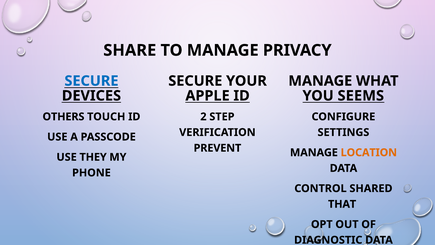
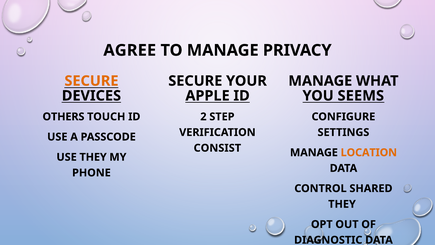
SHARE: SHARE -> AGREE (130, 50)
SECURE colour: blue -> orange (91, 81)
PREVENT: PREVENT -> CONSIST (217, 148)
THAT: THAT -> THEY (342, 204)
